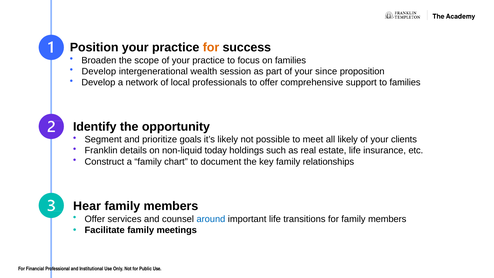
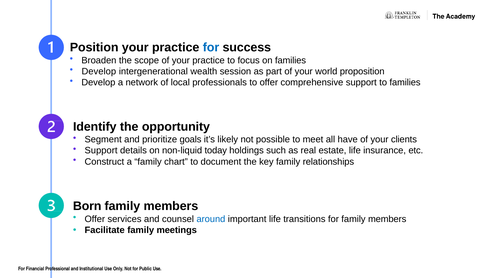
for colour: orange -> blue (211, 47)
since: since -> world (326, 71)
all likely: likely -> have (348, 139)
Franklin: Franklin -> Support (101, 151)
Hear: Hear -> Born (87, 206)
